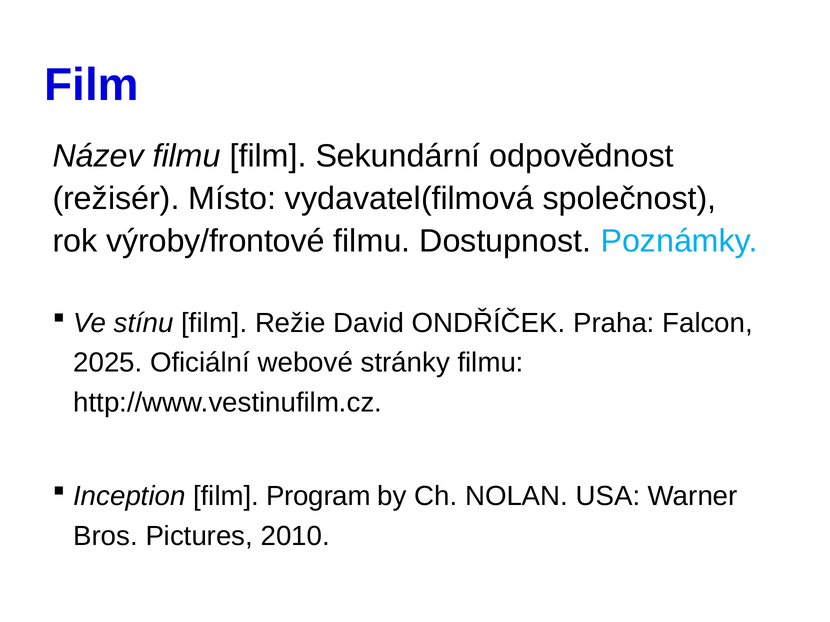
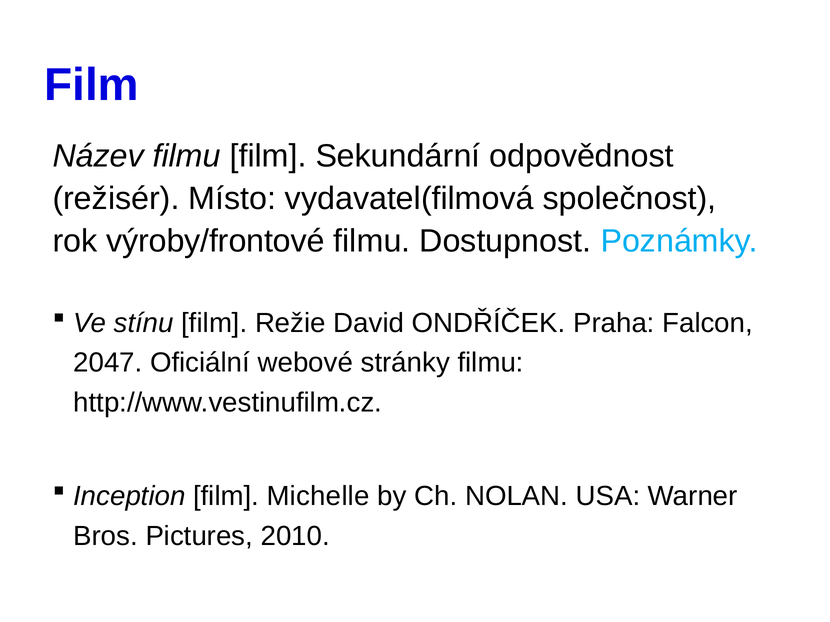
2025: 2025 -> 2047 (108, 363)
Program: Program -> Michelle (318, 497)
